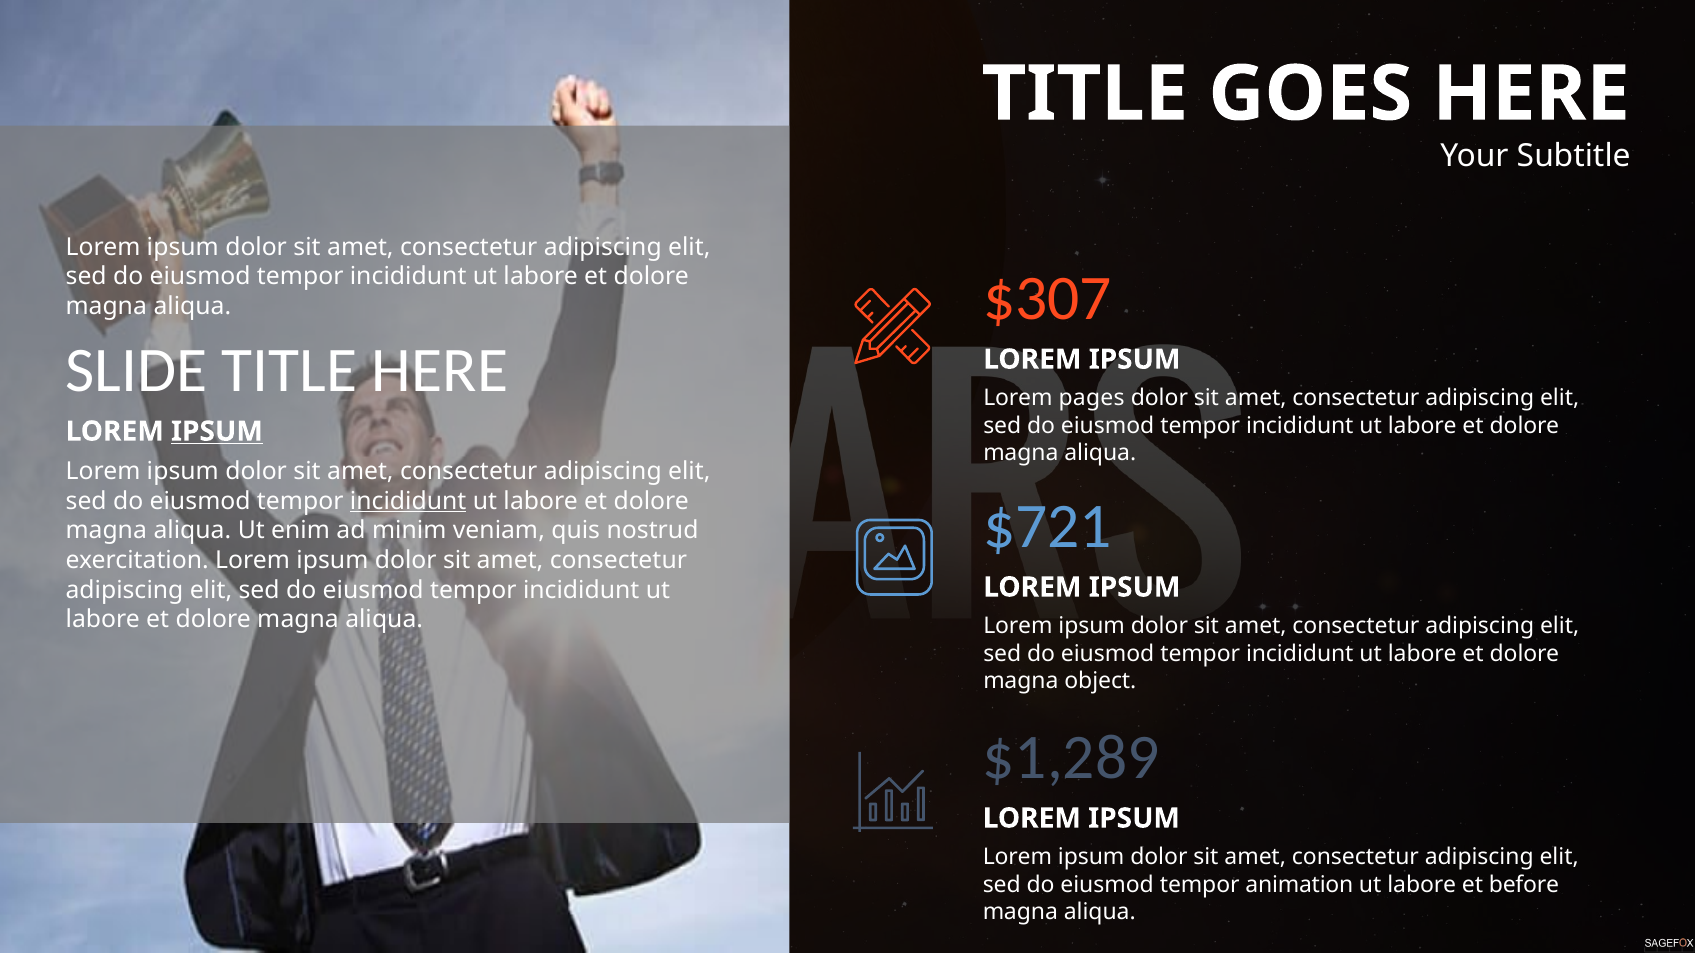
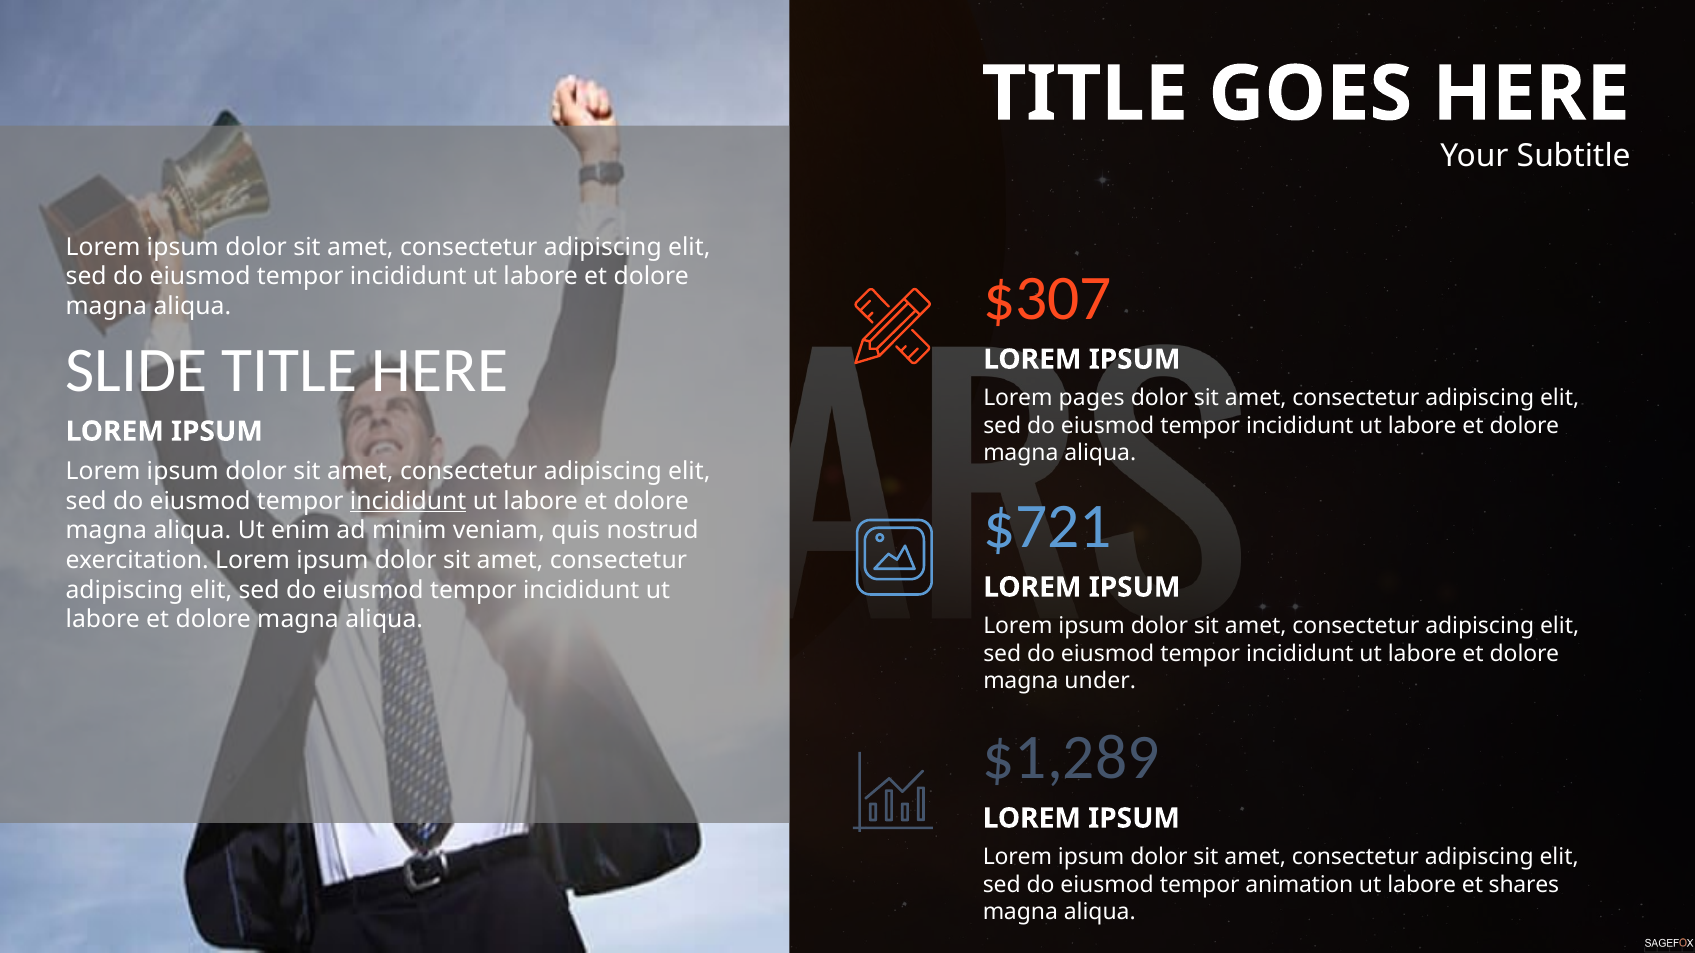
IPSUM underline: present -> none (217, 432)
object: object -> under (1100, 681)
before: before -> shares (1524, 885)
